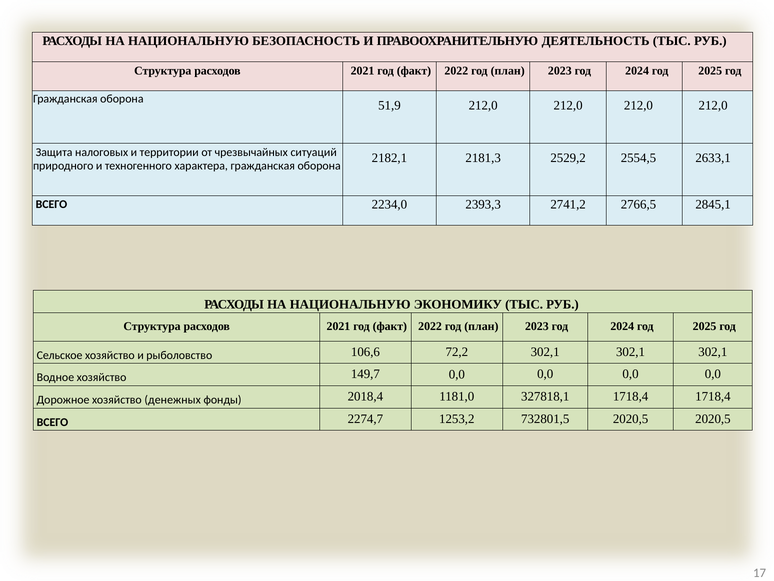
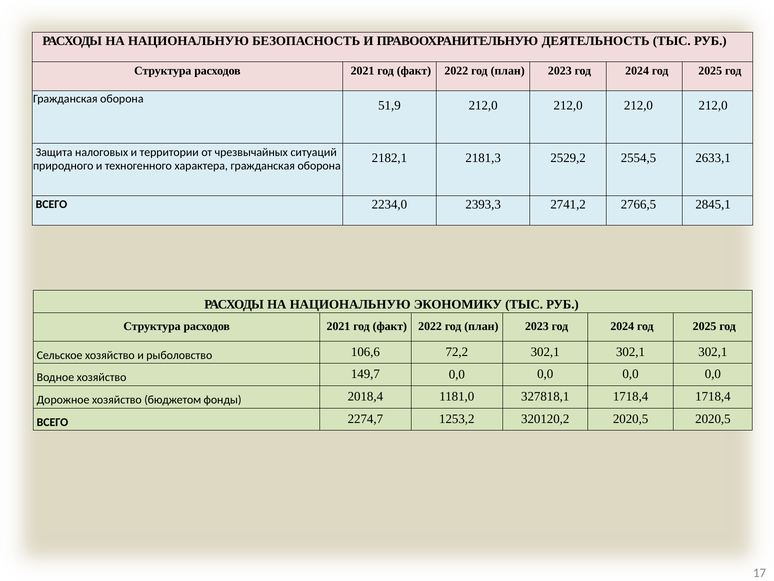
денежных: денежных -> бюджетом (173, 399)
732801,5: 732801,5 -> 320120,2 (545, 419)
